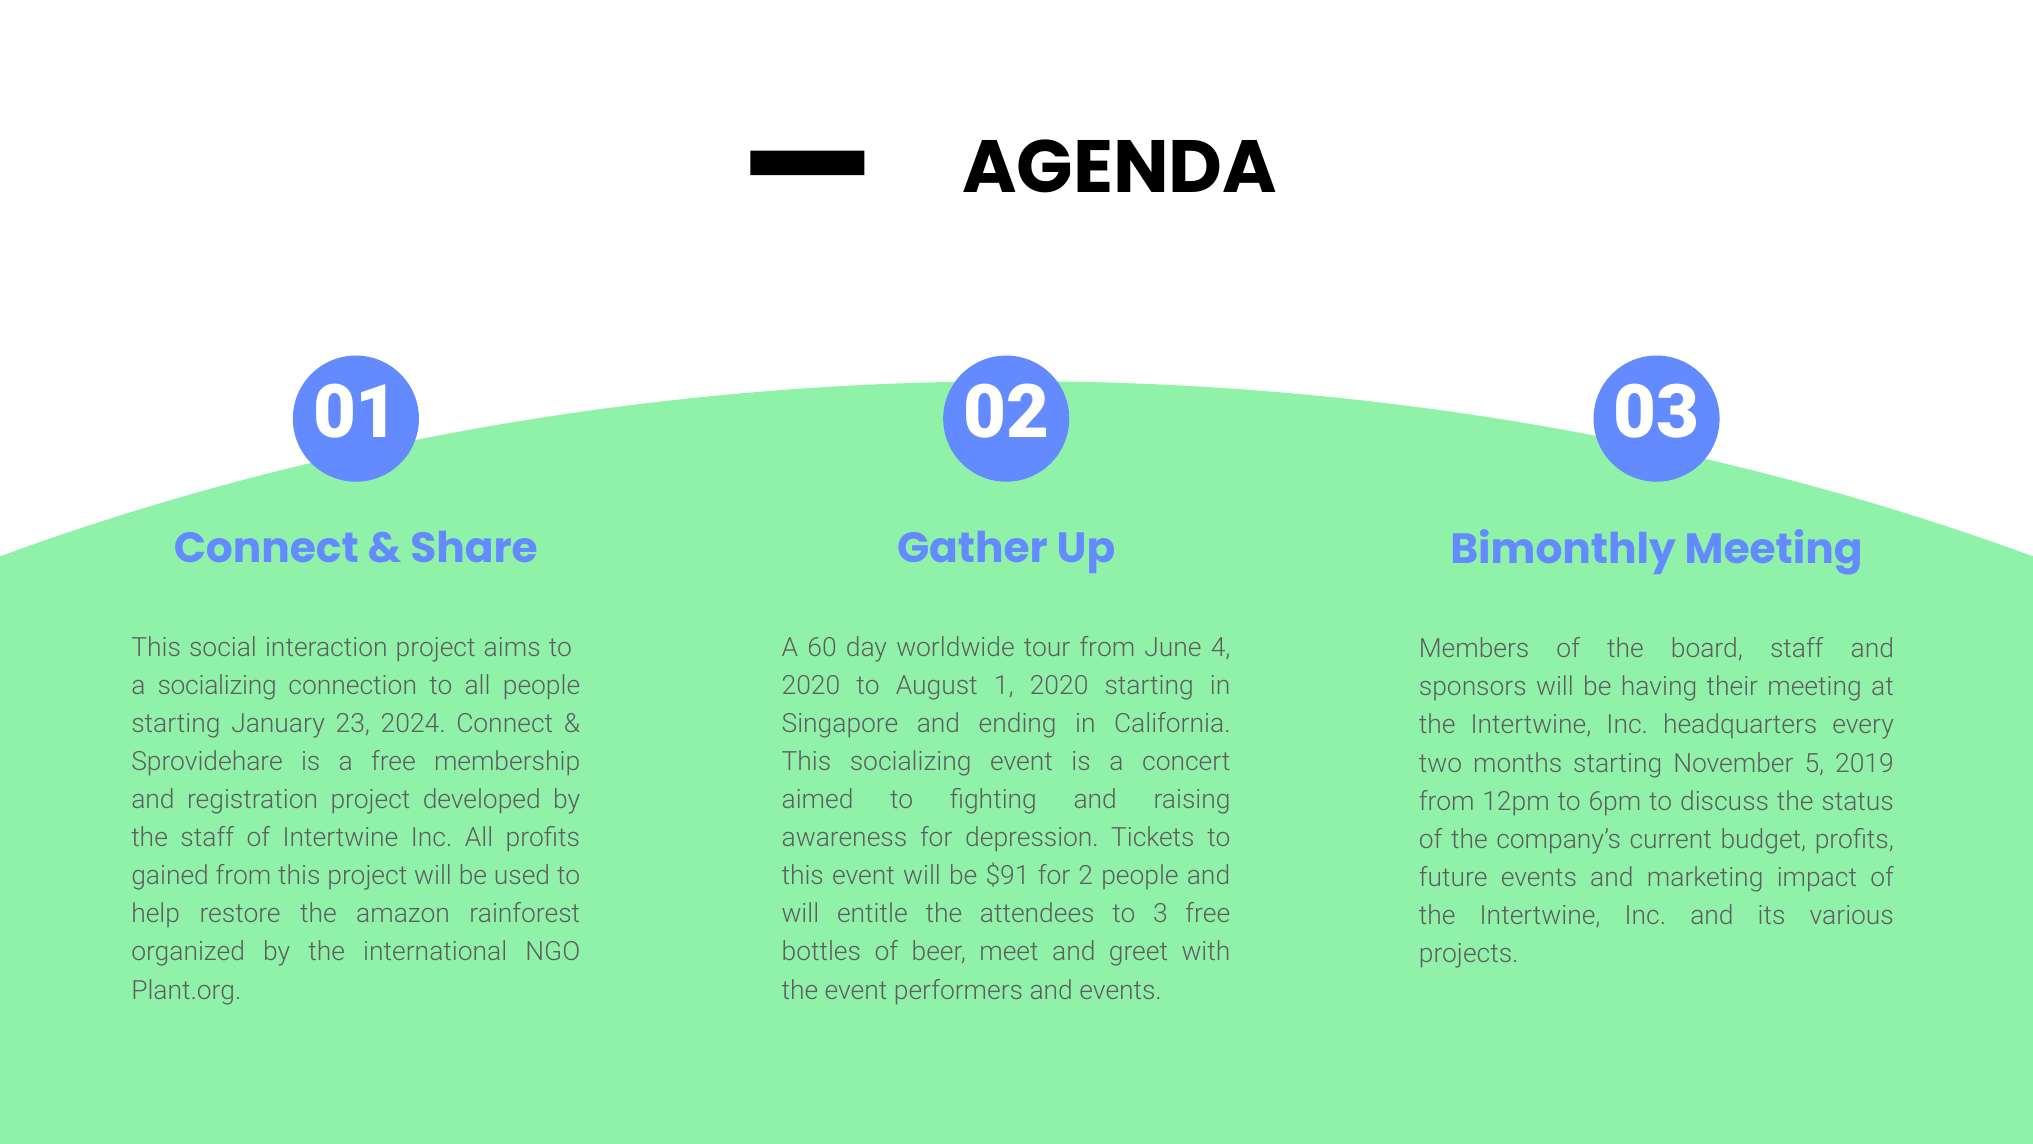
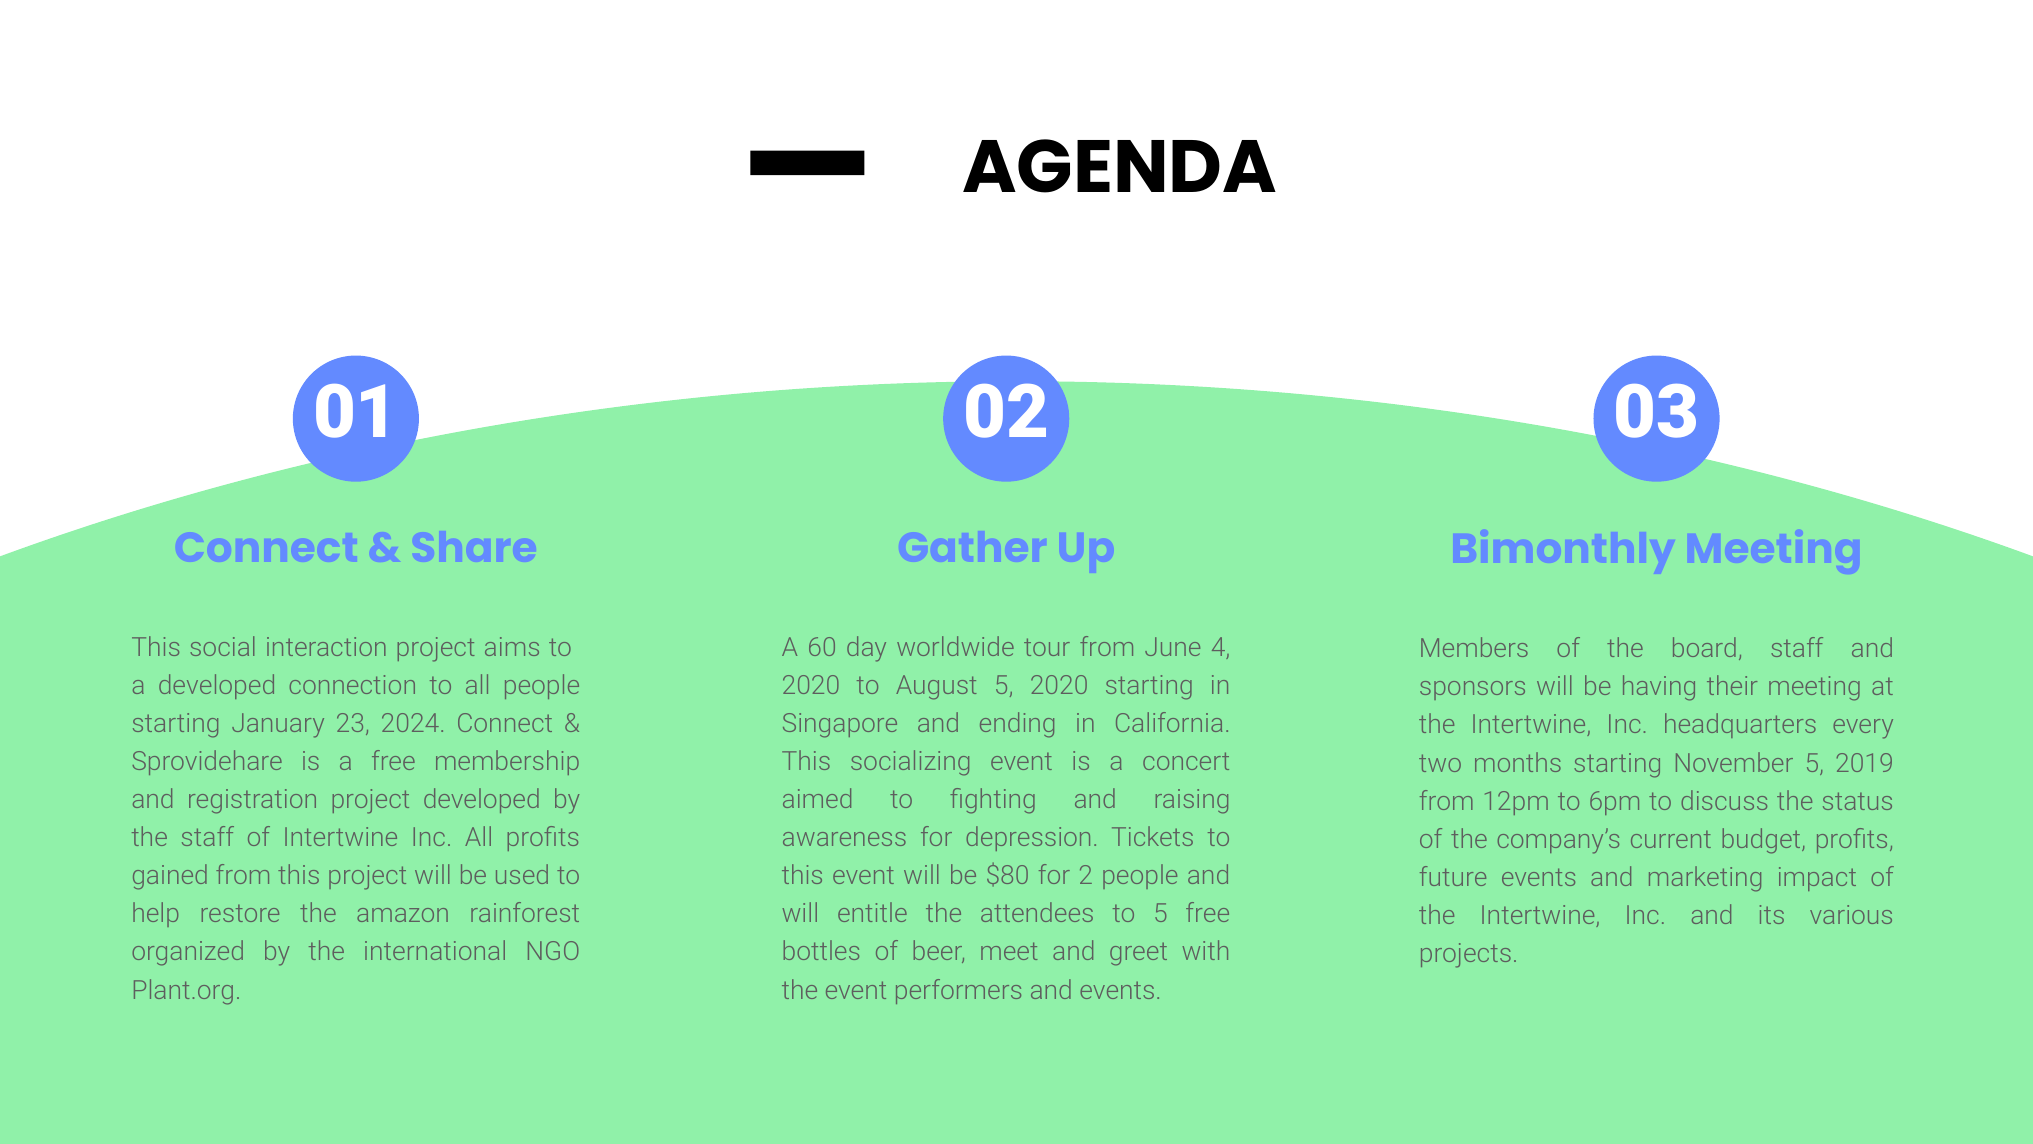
a socializing: socializing -> developed (217, 685)
August 1: 1 -> 5 (1004, 685)
$91: $91 -> $80 (1008, 876)
to 3: 3 -> 5 (1160, 914)
